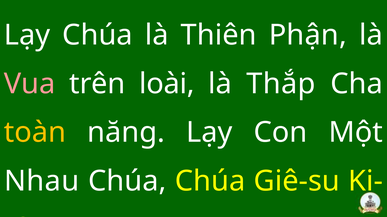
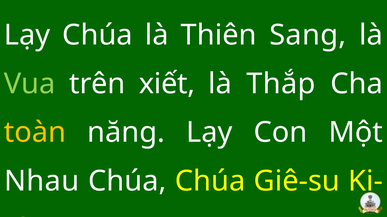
Phận: Phận -> Sang (308, 35)
Vua colour: pink -> light green (30, 84)
loài: loài -> xiết (167, 84)
